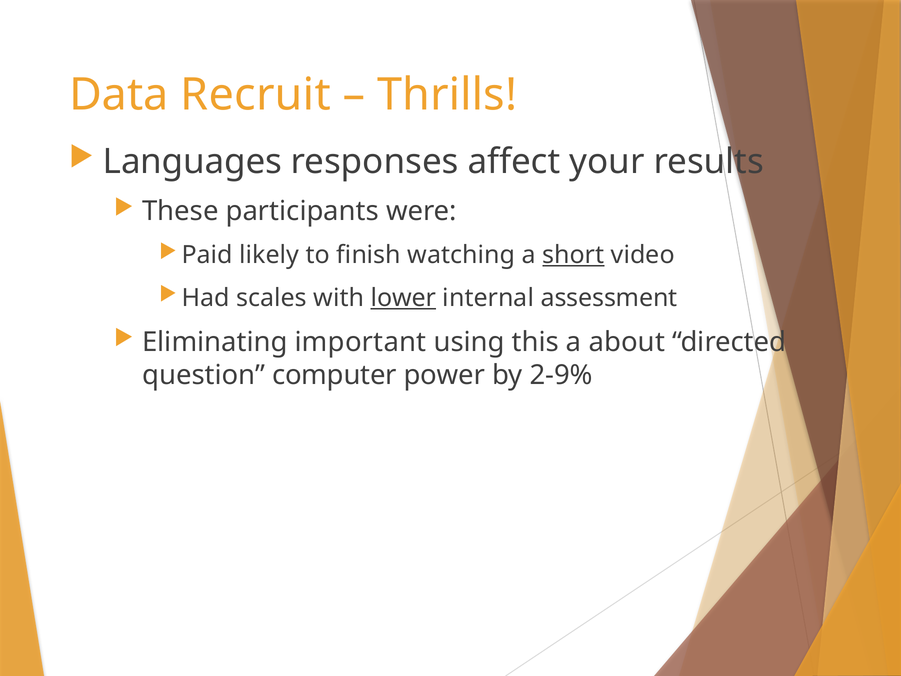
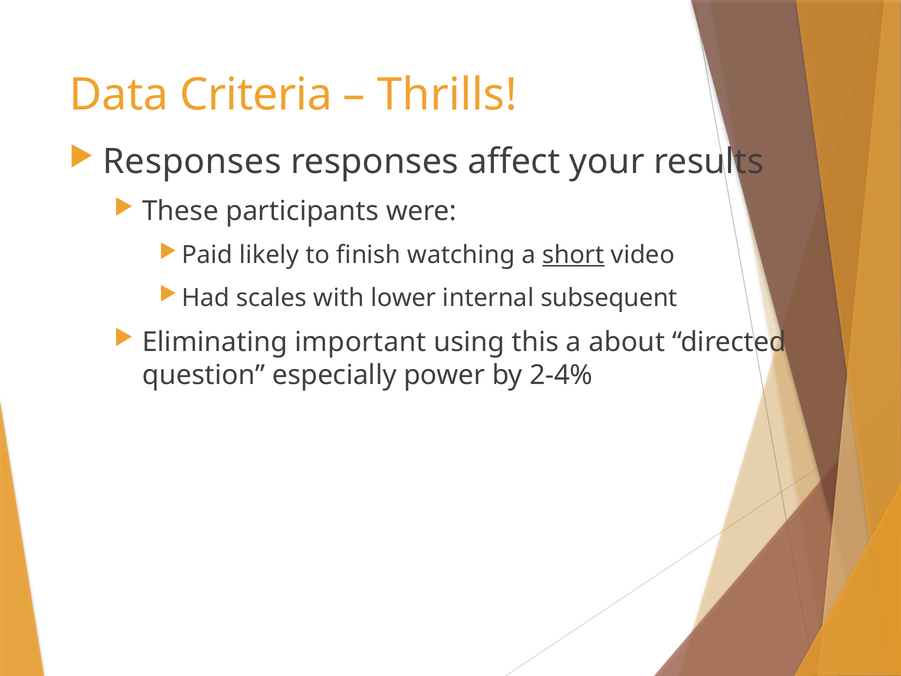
Recruit: Recruit -> Criteria (256, 95)
Languages: Languages -> Responses (192, 162)
lower underline: present -> none (403, 298)
assessment: assessment -> subsequent (609, 298)
computer: computer -> especially (334, 375)
2-9%: 2-9% -> 2-4% (561, 375)
